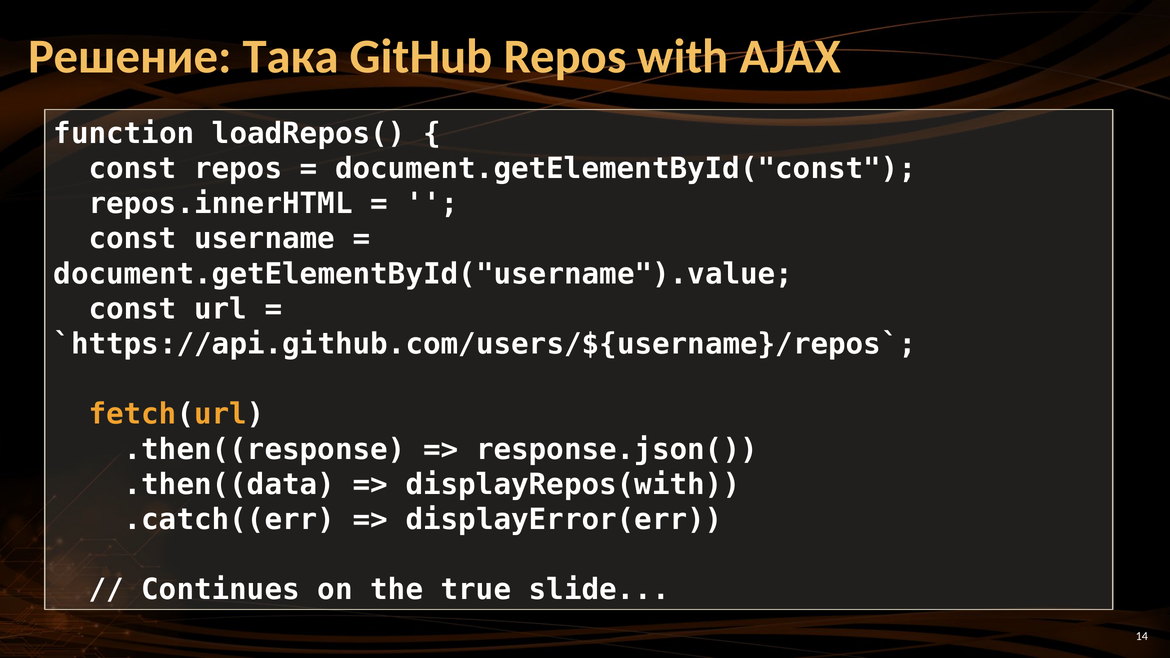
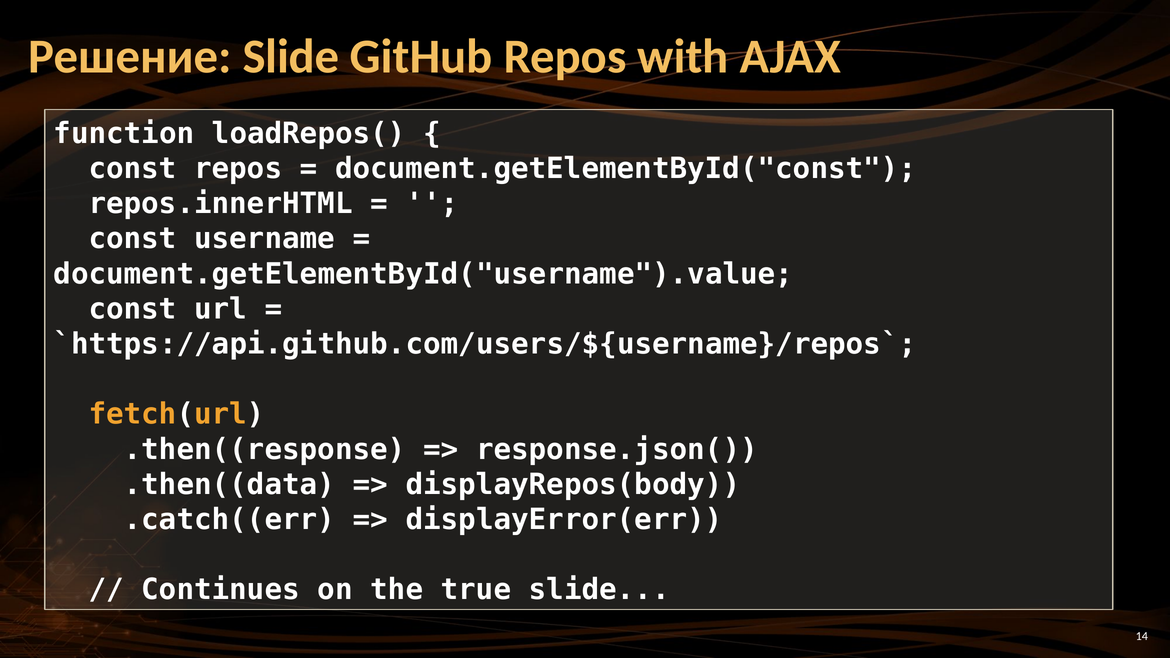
Решение Така: Така -> Slide (291, 57)
displayRepos(with: displayRepos(with -> displayRepos(body (573, 485)
